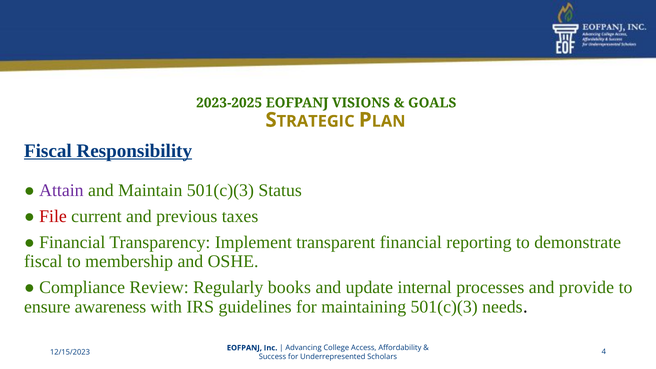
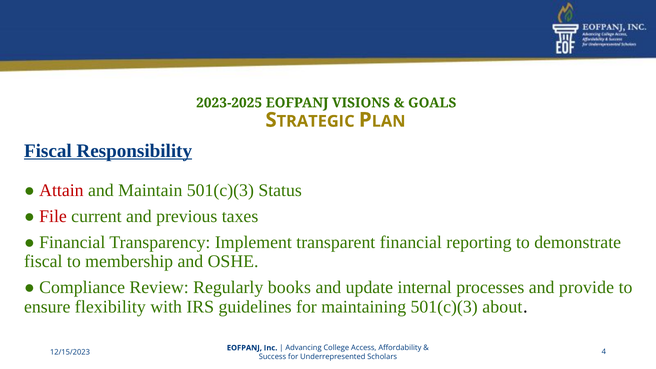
Attain colour: purple -> red (61, 190)
awareness: awareness -> flexibility (110, 307)
needs: needs -> about (502, 307)
